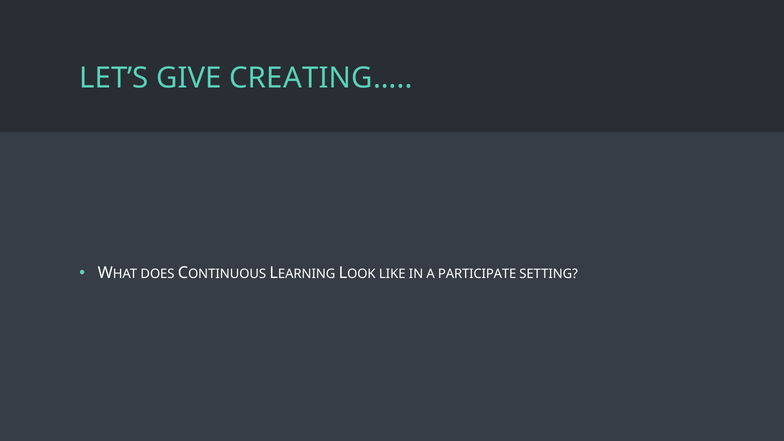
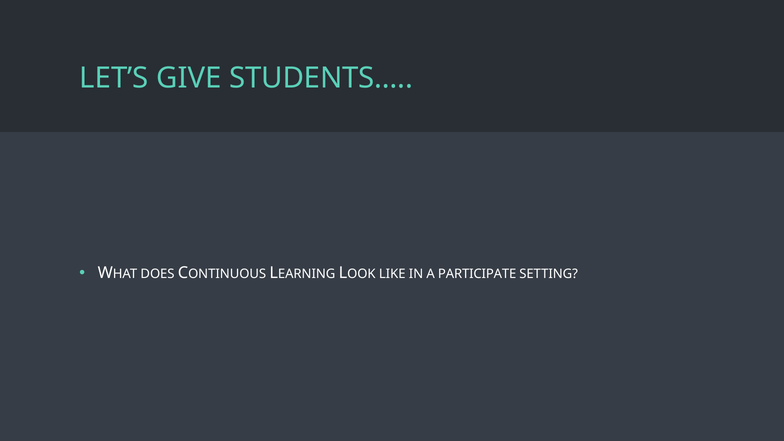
CREATING…: CREATING… -> STUDENTS… (321, 78)
